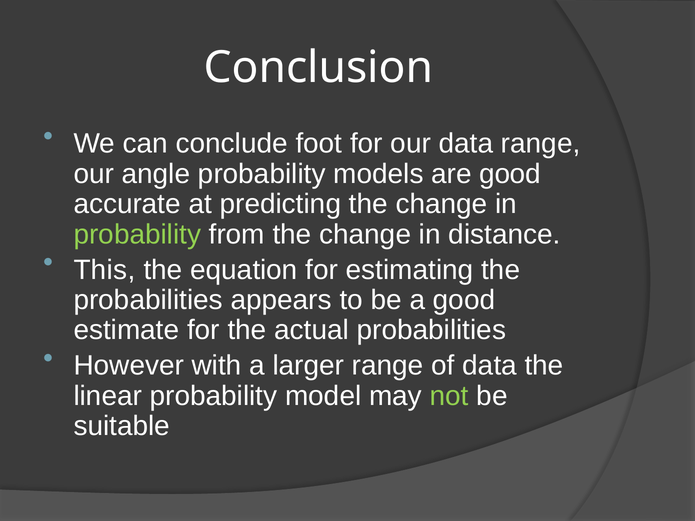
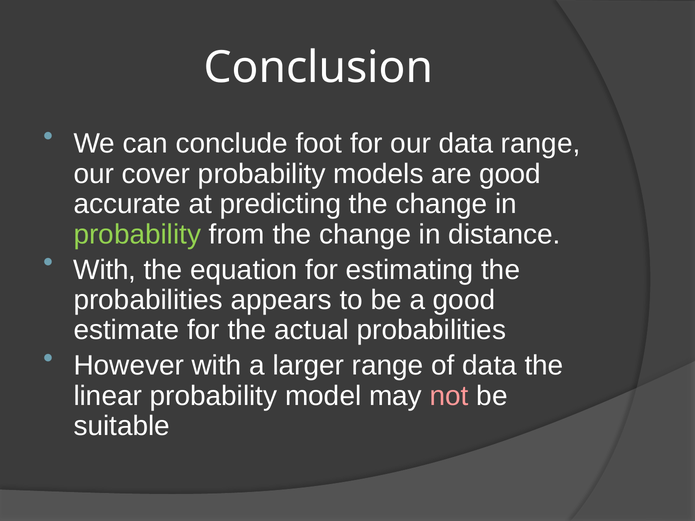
angle: angle -> cover (156, 174)
This: This -> With (105, 270)
not colour: light green -> pink (449, 396)
